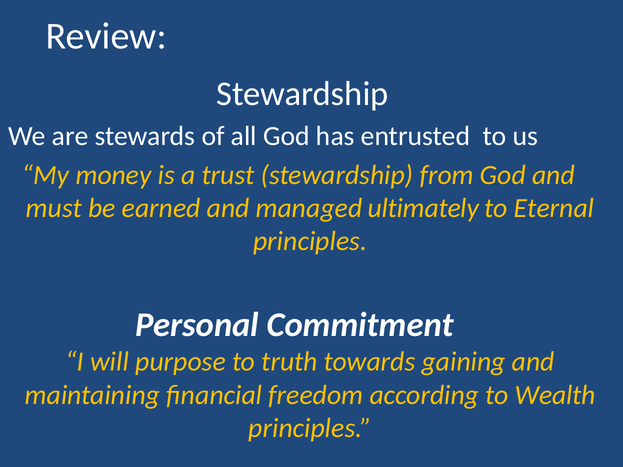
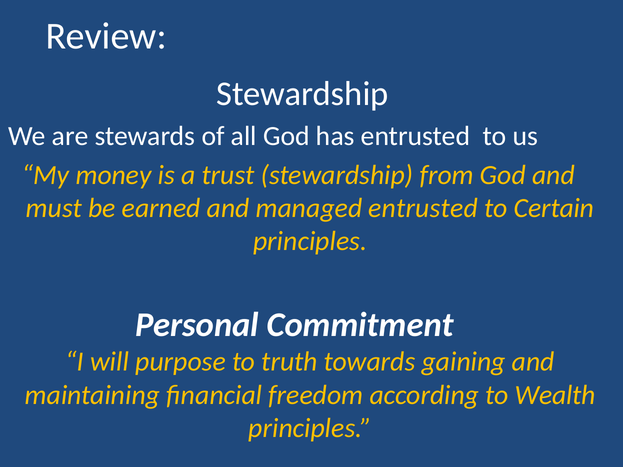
managed ultimately: ultimately -> entrusted (423, 208)
Eternal: Eternal -> Certain (554, 208)
